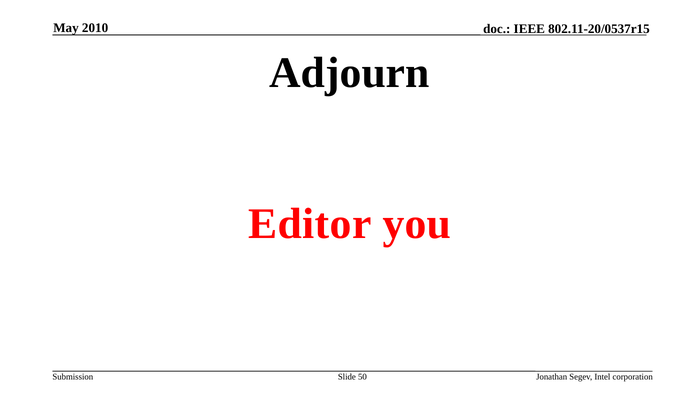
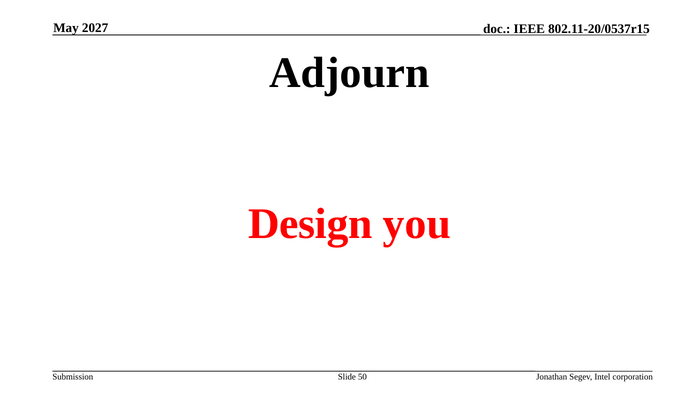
2010: 2010 -> 2027 (95, 28)
Editor: Editor -> Design (310, 224)
